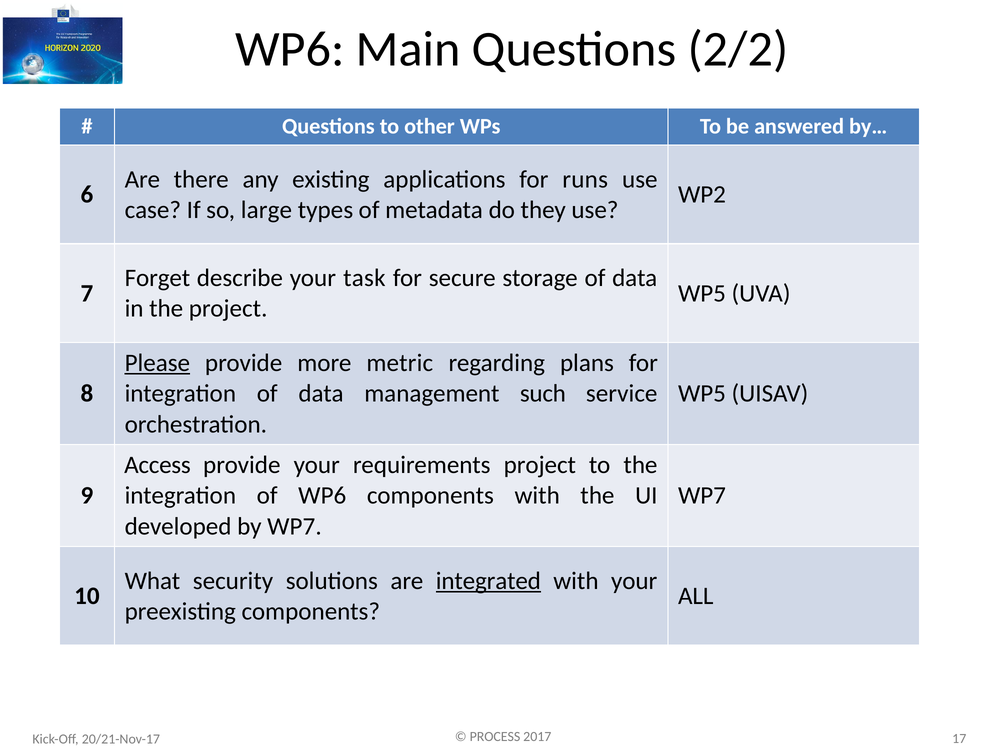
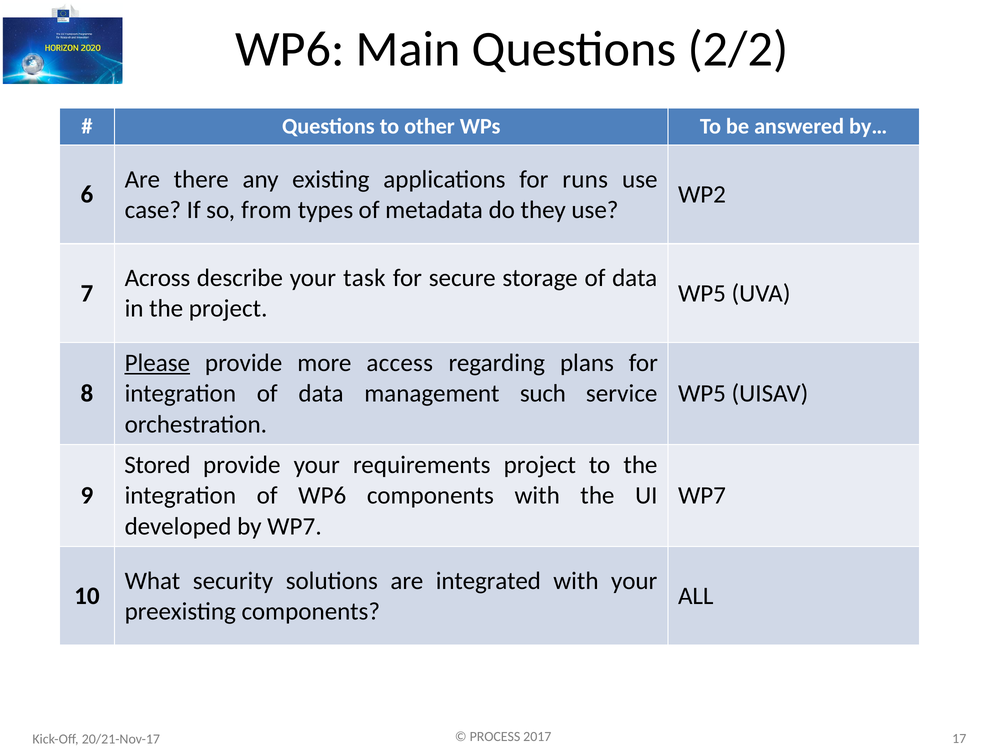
large: large -> from (266, 210)
Forget: Forget -> Across (157, 278)
metric: metric -> access (400, 363)
Access: Access -> Stored (157, 465)
integrated underline: present -> none (488, 581)
